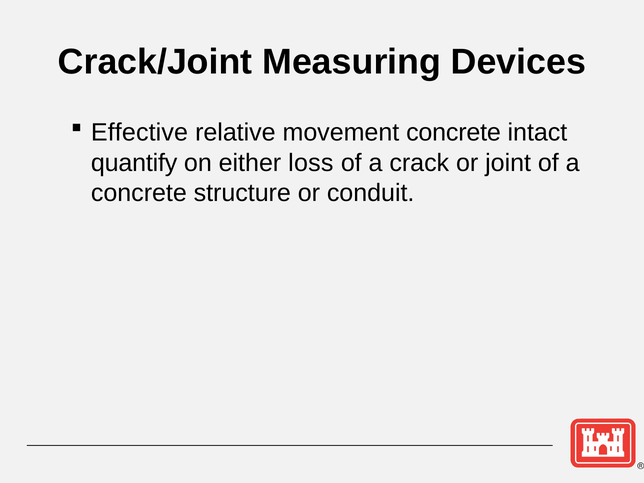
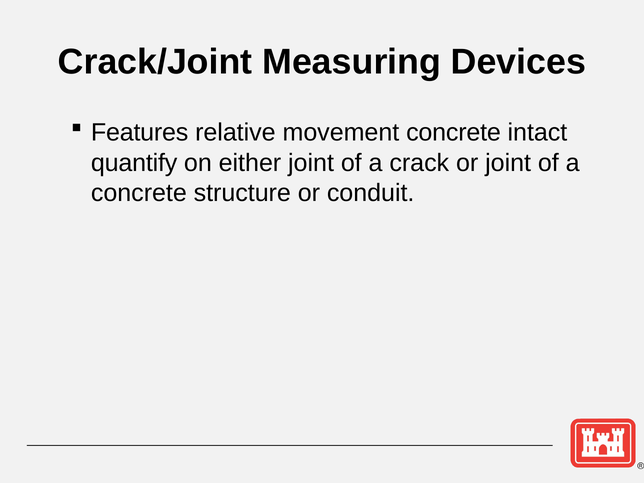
Effective: Effective -> Features (140, 133)
either loss: loss -> joint (311, 163)
